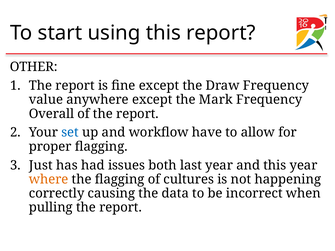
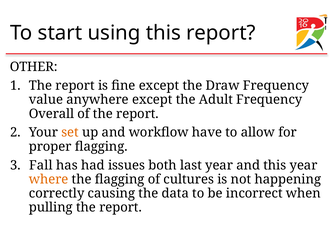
Mark: Mark -> Adult (216, 100)
set colour: blue -> orange (70, 133)
Just: Just -> Fall (41, 165)
